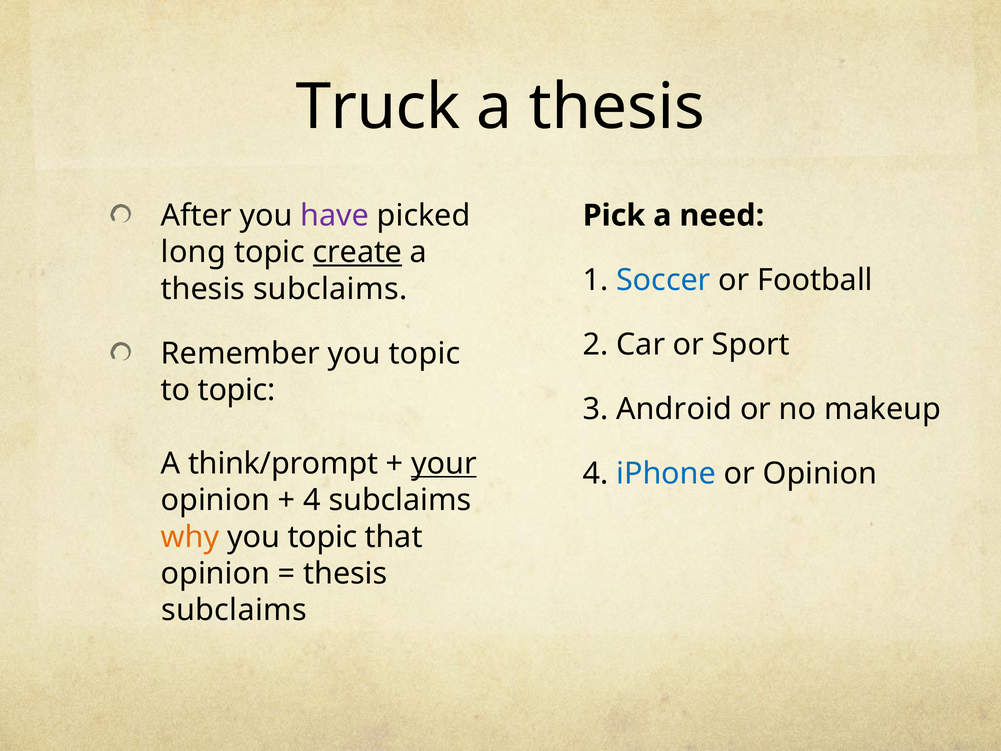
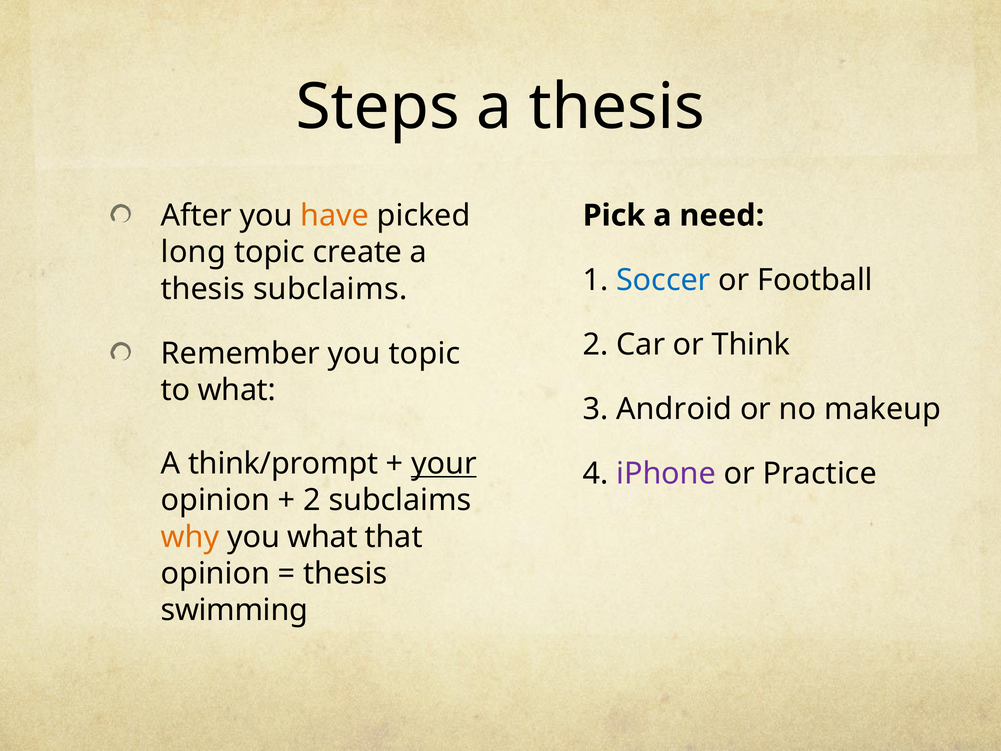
Truck: Truck -> Steps (378, 107)
have colour: purple -> orange (335, 215)
create underline: present -> none (358, 252)
Sport: Sport -> Think (751, 344)
to topic: topic -> what (237, 390)
iPhone colour: blue -> purple (666, 474)
or Opinion: Opinion -> Practice (820, 474)
4: 4 -> 2 (312, 500)
topic: topic -> what (322, 537)
subclaims: subclaims -> swimming (234, 610)
